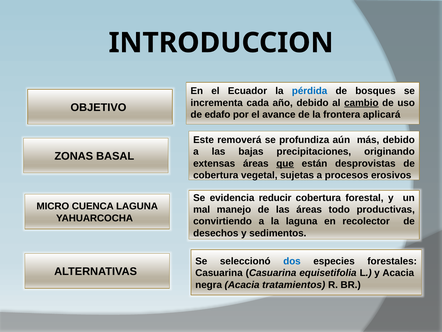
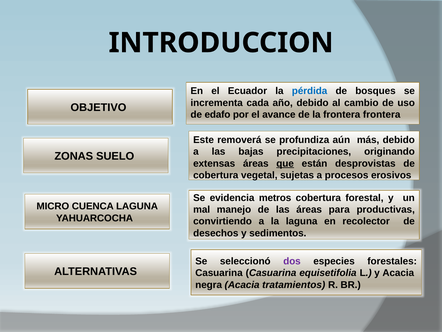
cambio underline: present -> none (361, 103)
frontera aplicará: aplicará -> frontera (382, 114)
BASAL: BASAL -> SUELO (115, 156)
reducir: reducir -> metros (275, 197)
todo: todo -> para (339, 209)
dos colour: blue -> purple (292, 261)
